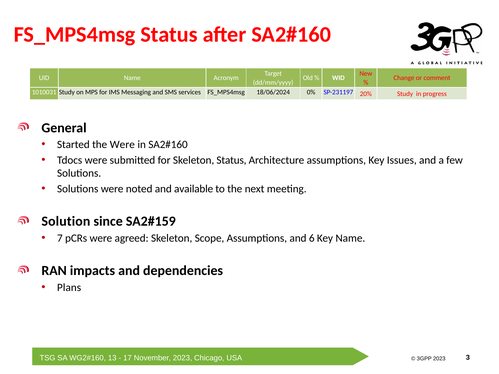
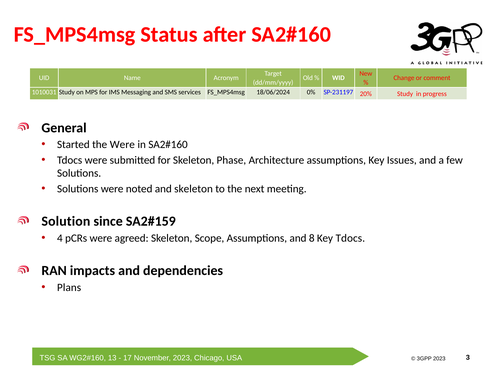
Skeleton Status: Status -> Phase (231, 160)
and available: available -> skeleton (194, 189)
7: 7 -> 4 (60, 238)
6: 6 -> 8 (312, 238)
Key Name: Name -> Tdocs (350, 238)
